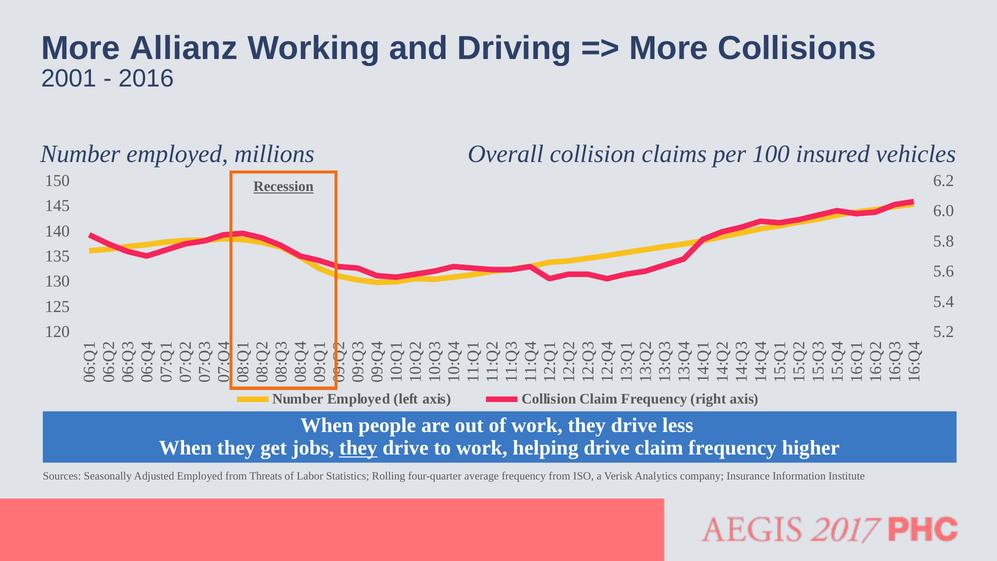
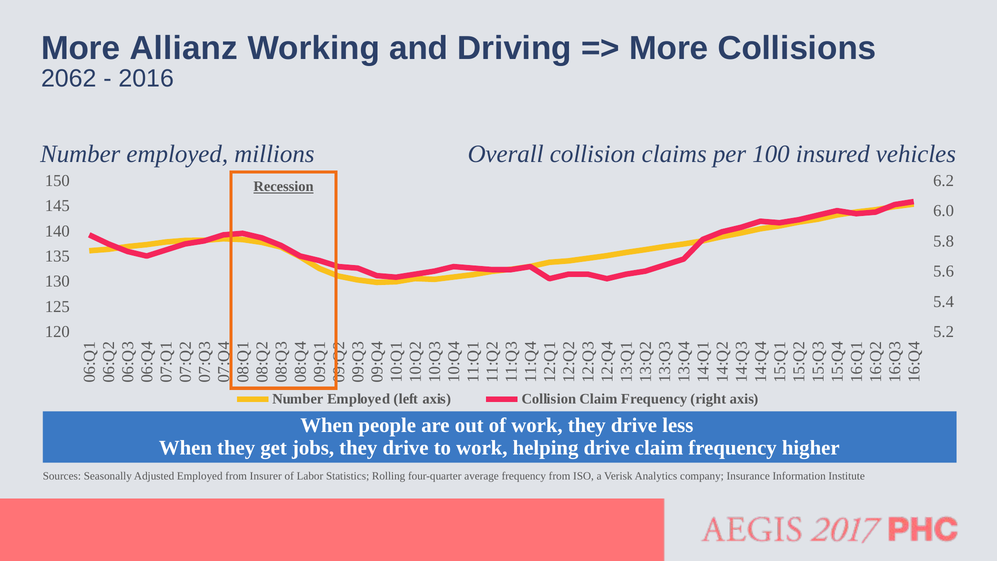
2001: 2001 -> 2062 (69, 78)
they underline: present -> none (358, 448)
Threats: Threats -> Insurer (266, 476)
